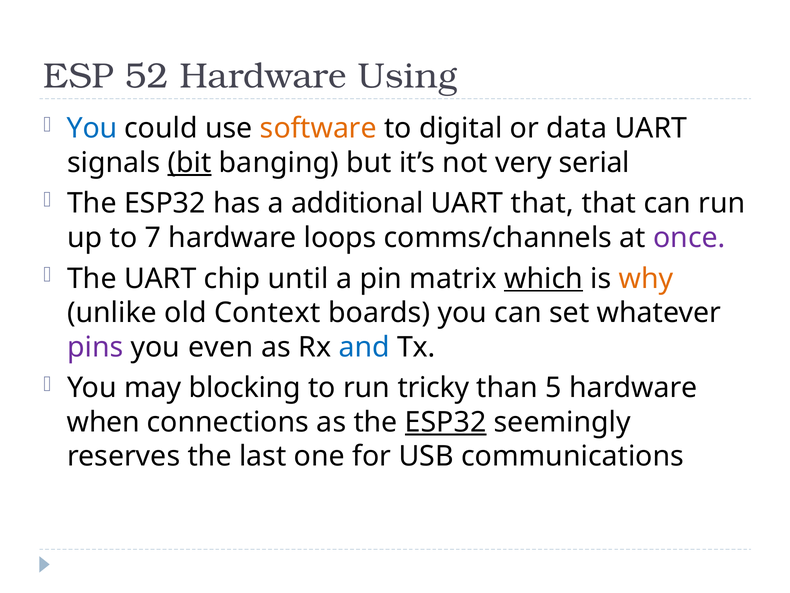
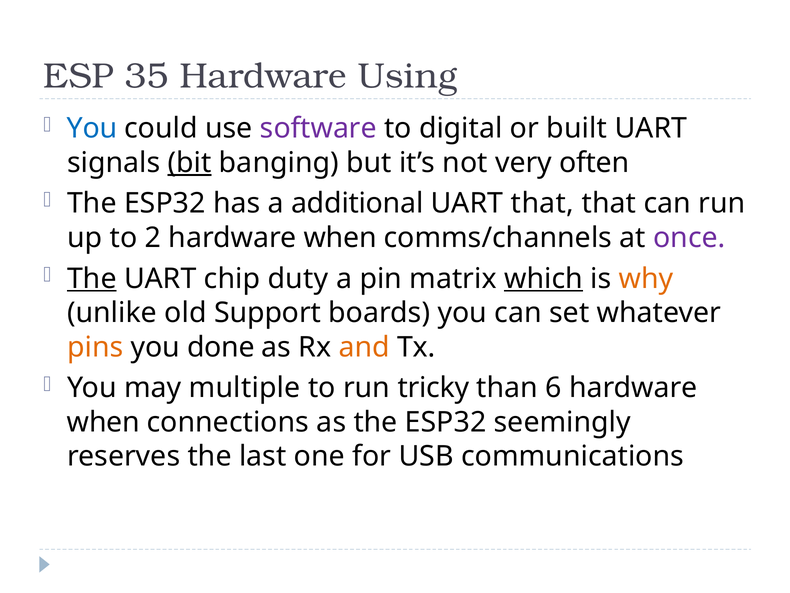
52: 52 -> 35 (147, 76)
software colour: orange -> purple (318, 128)
data: data -> built (577, 128)
serial: serial -> often (594, 163)
7: 7 -> 2 (153, 238)
loops: loops -> when (340, 238)
The underline: none -> present (92, 278)
until: until -> duty (298, 278)
Context: Context -> Support (268, 313)
pins colour: purple -> orange (95, 347)
even: even -> done (221, 347)
and colour: blue -> orange (364, 347)
blocking: blocking -> multiple (245, 388)
5: 5 -> 6 (553, 388)
ESP32 underline: present -> none (446, 422)
